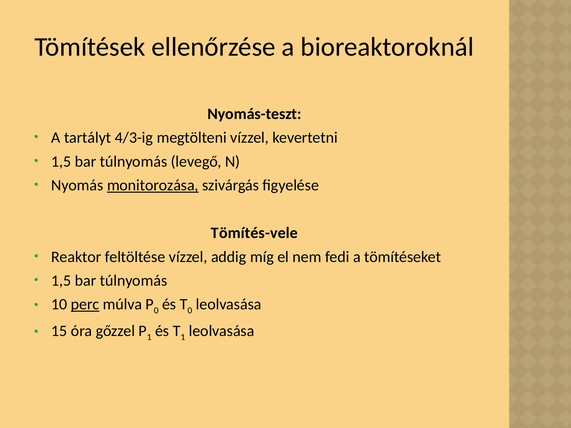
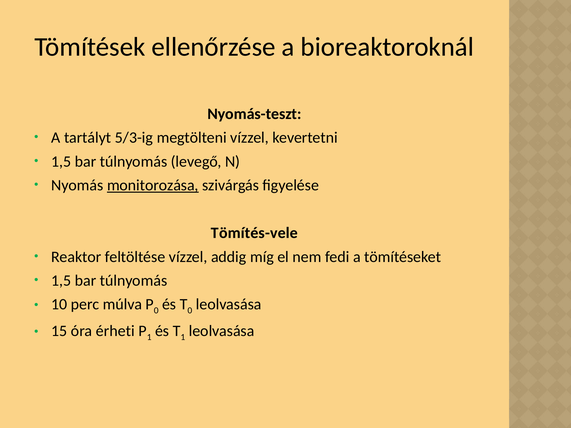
4/3-ig: 4/3-ig -> 5/3-ig (134, 138)
perc underline: present -> none (85, 305)
gőzzel: gőzzel -> érheti (115, 331)
